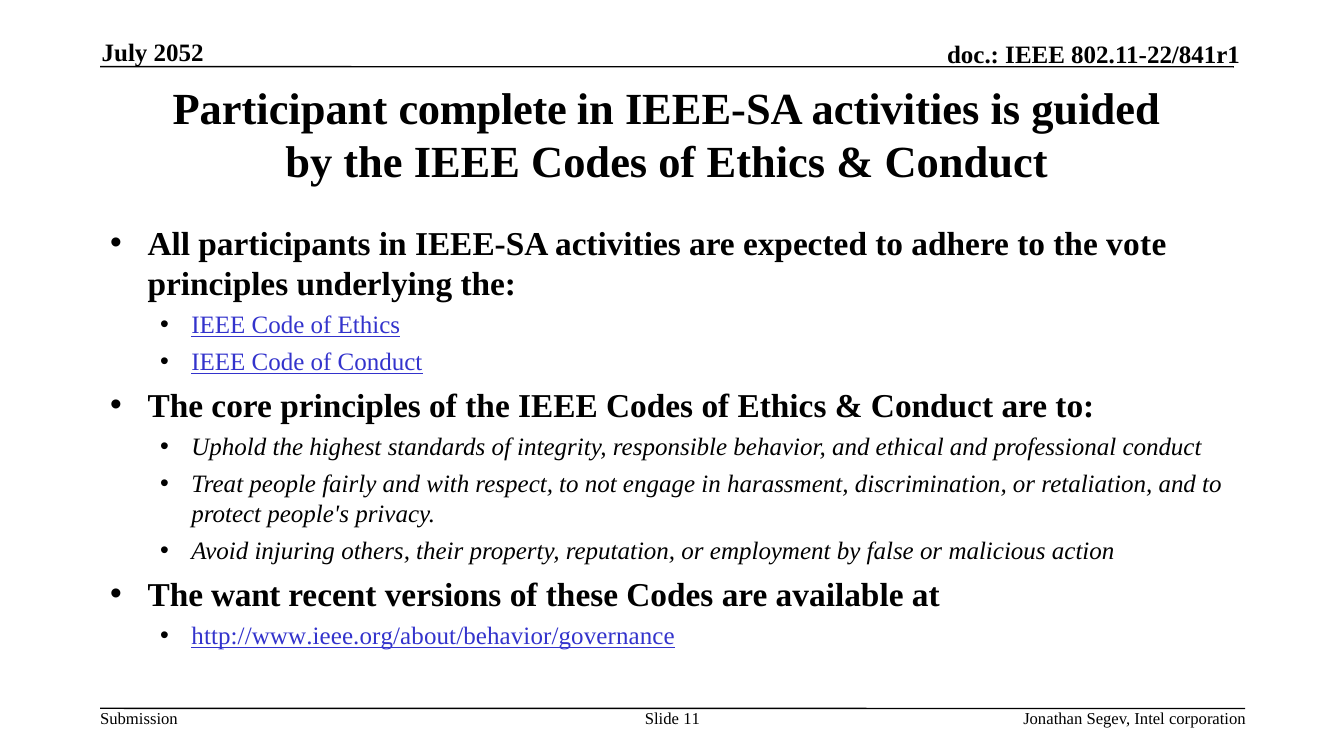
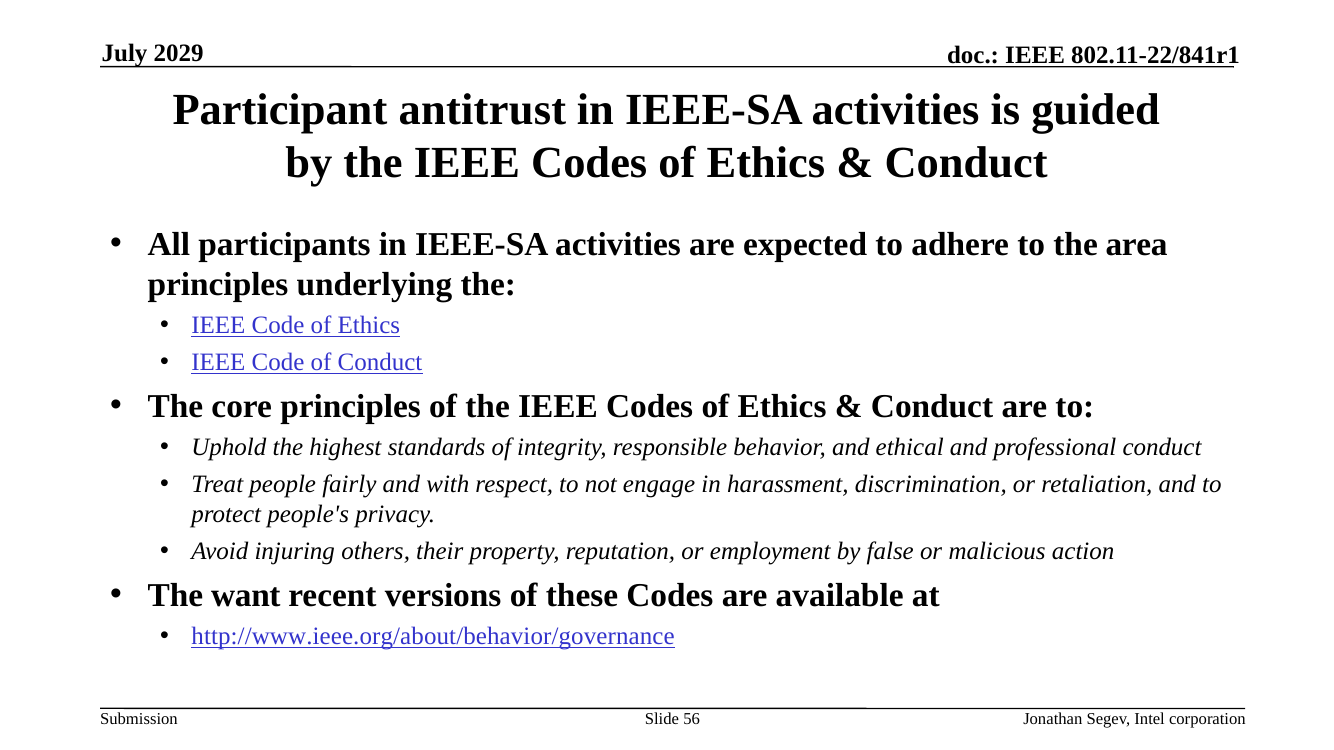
2052: 2052 -> 2029 (179, 53)
complete: complete -> antitrust (482, 110)
vote: vote -> area (1137, 244)
11: 11 -> 56 (692, 720)
